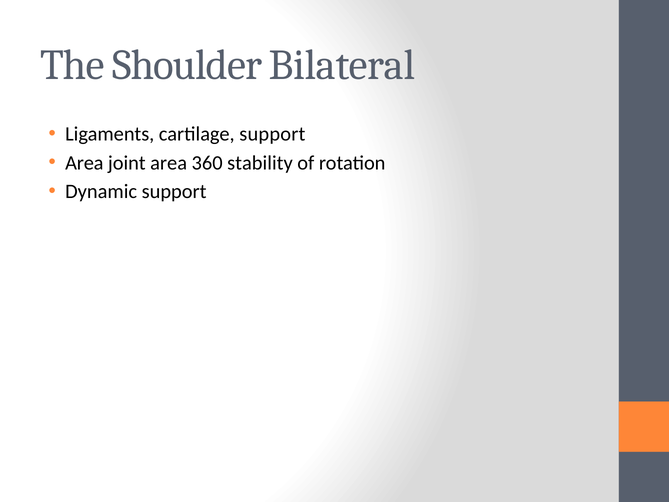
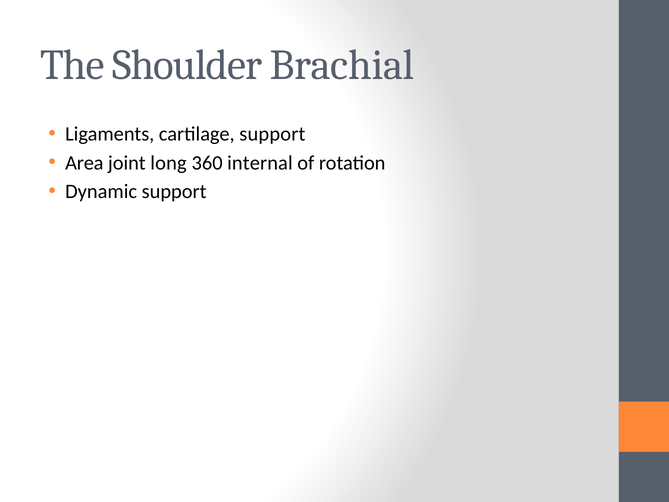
Bilateral: Bilateral -> Brachial (342, 65)
joint area: area -> long (168, 163)
stability: stability -> internal (260, 163)
